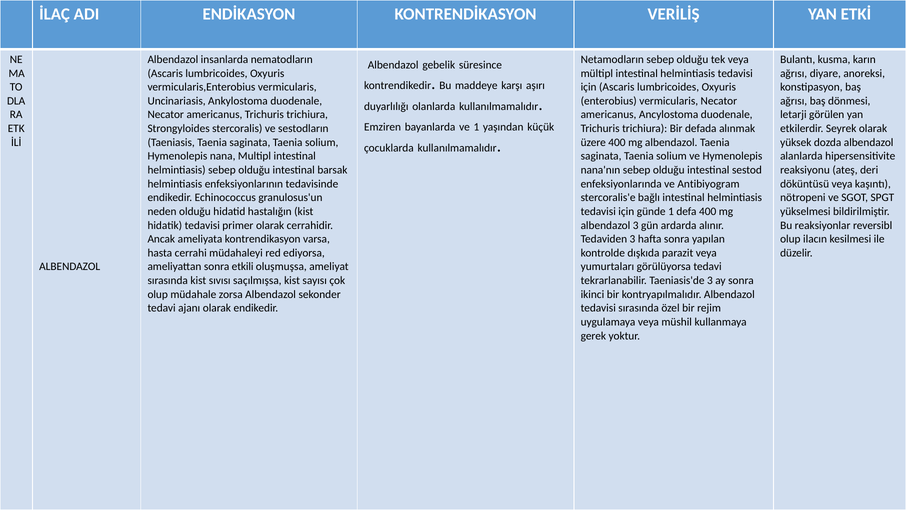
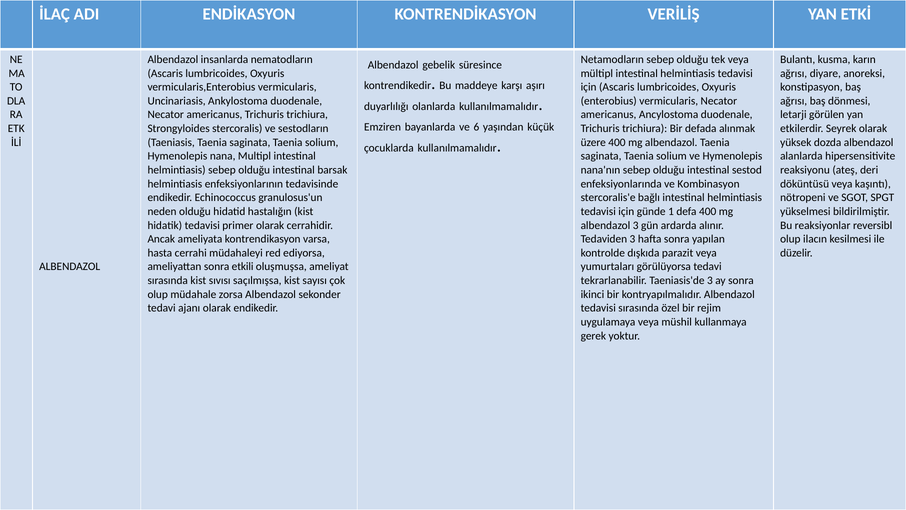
ve 1: 1 -> 6 (476, 127)
Antibiyogram: Antibiyogram -> Kombinasyon (709, 184)
